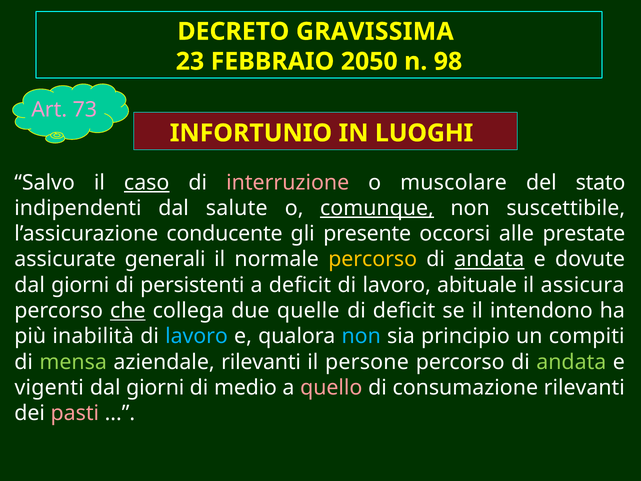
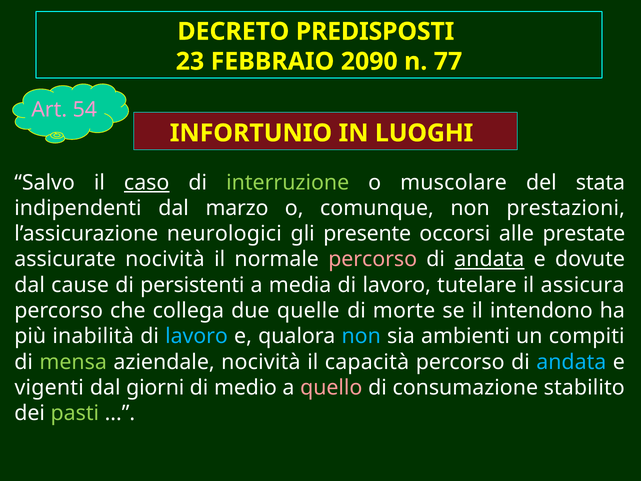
GRAVISSIMA: GRAVISSIMA -> PREDISPOSTI (375, 32)
2050: 2050 -> 2090 (369, 61)
98: 98 -> 77 (448, 61)
73: 73 -> 54 (85, 110)
interruzione colour: pink -> light green (288, 182)
stato: stato -> stata (600, 182)
salute: salute -> marzo (237, 208)
comunque underline: present -> none (377, 208)
suscettibile: suscettibile -> prestazioni (566, 208)
conducente: conducente -> neurologici (224, 234)
assicurate generali: generali -> nocività (165, 259)
percorso colour: yellow -> pink (373, 259)
giorni: giorni -> cause (80, 285)
a deficit: deficit -> media (300, 285)
abituale: abituale -> tutelare (477, 285)
che underline: present -> none (128, 311)
di deficit: deficit -> morte (404, 311)
principio: principio -> ambienti (466, 336)
aziendale rilevanti: rilevanti -> nocività (261, 362)
persone: persone -> capacità (367, 362)
andata colour: light green -> light blue (571, 362)
consumazione rilevanti: rilevanti -> stabilito (584, 387)
pasti colour: pink -> light green (75, 413)
